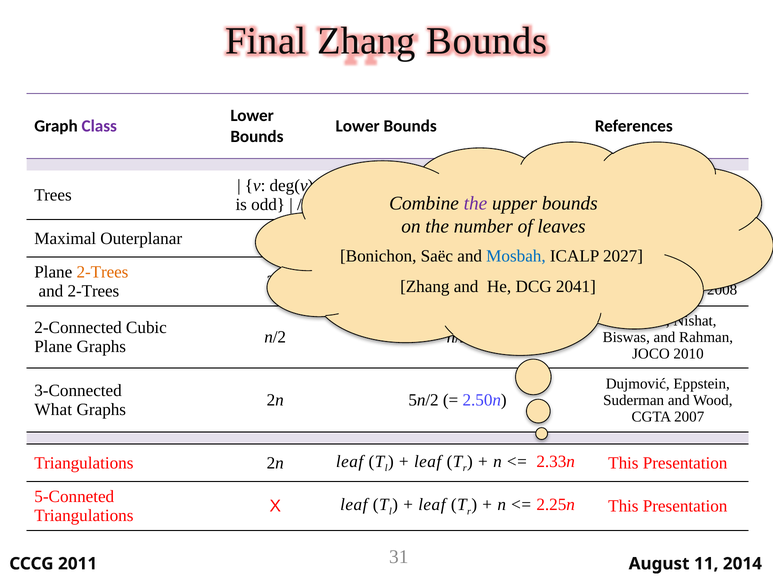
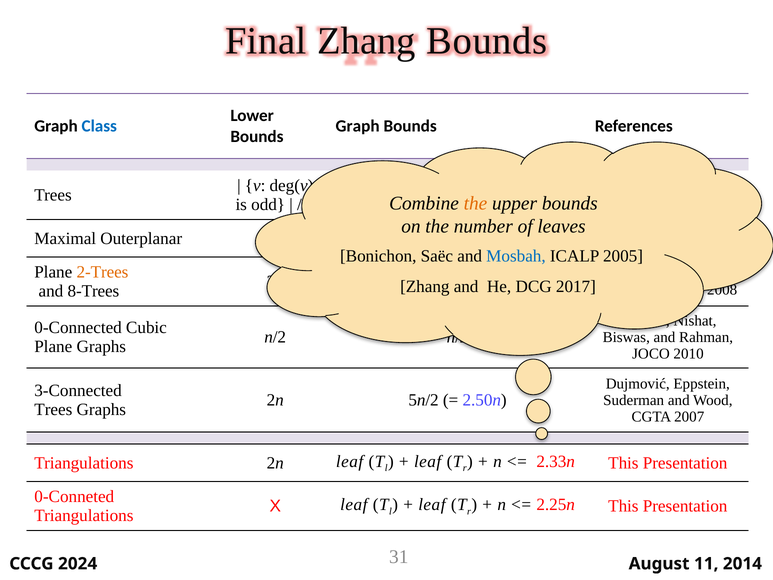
Class colour: purple -> blue (99, 126)
Lower: Lower -> Graph (358, 126)
the colour: purple -> orange (475, 203)
2027: 2027 -> 2005 (623, 256)
2041: 2041 -> 2017 (576, 287)
and 2-Trees: 2-Trees -> 8-Trees (93, 291)
2-Connected: 2-Connected -> 0-Connected (78, 327)
What: What -> Trees (53, 410)
5-Conneted: 5-Conneted -> 0-Conneted (74, 496)
2011: 2011 -> 2024 (78, 563)
